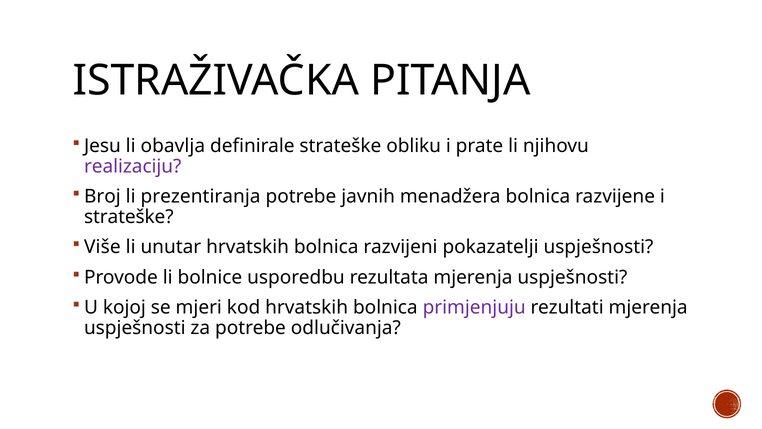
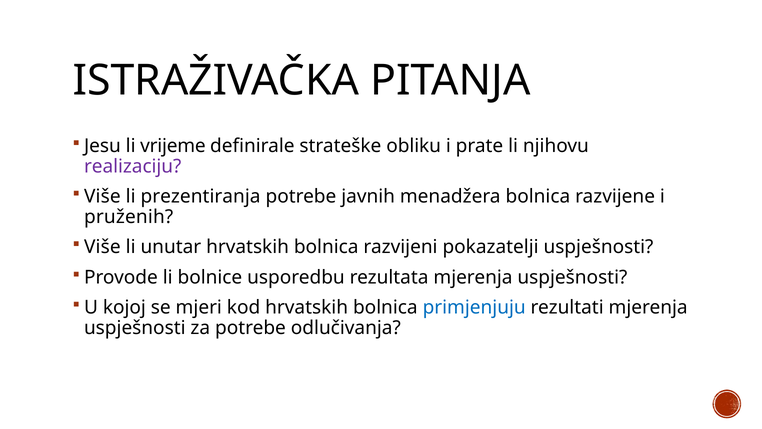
obavlja: obavlja -> vrijeme (173, 146)
Broj: Broj -> Više (102, 196)
strateške: strateške -> pruženih (129, 217)
primjenjuju colour: purple -> blue (474, 307)
